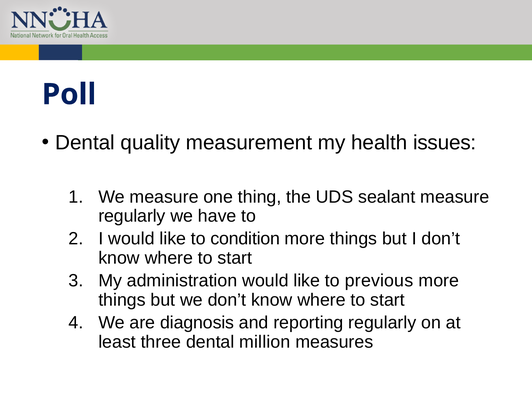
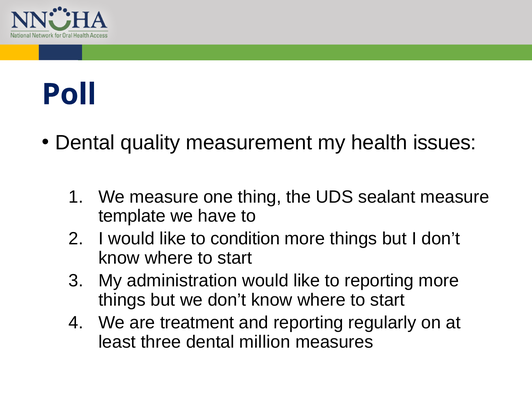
regularly: regularly -> template (132, 216)
to previous: previous -> reporting (379, 281)
diagnosis: diagnosis -> treatment (197, 323)
